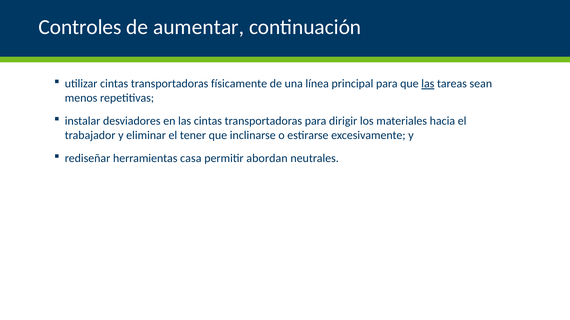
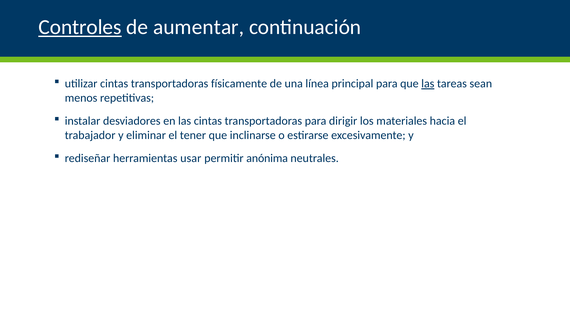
Controles underline: none -> present (80, 27)
casa: casa -> usar (191, 159)
abordan: abordan -> anónima (267, 159)
